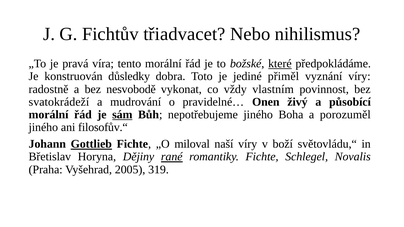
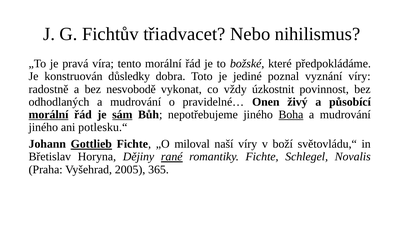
které underline: present -> none (280, 64)
přiměl: přiměl -> poznal (283, 77)
vlastním: vlastním -> úzkostnit (273, 89)
svatokrádeží: svatokrádeží -> odhodlaných (59, 102)
morální underline: none -> present (49, 115)
Boha underline: none -> present (291, 115)
porozuměl: porozuměl -> mudrování (345, 115)
filosofův.“: filosofův.“ -> potlesku.“ (103, 127)
319: 319 -> 365 (159, 170)
